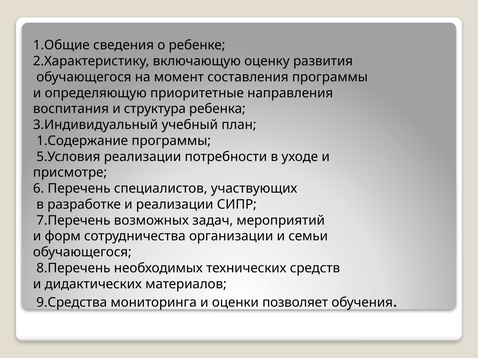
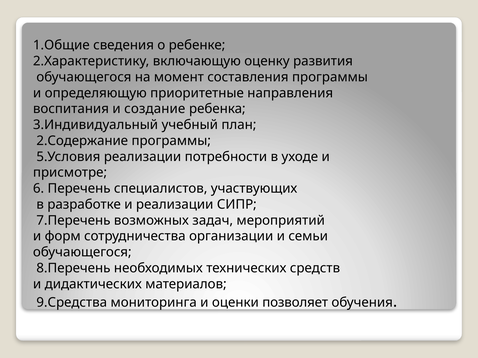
структура: структура -> создание (155, 109)
1.Содержание: 1.Содержание -> 2.Содержание (82, 141)
